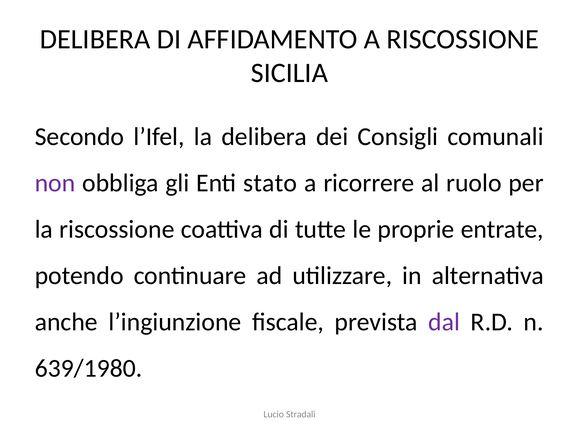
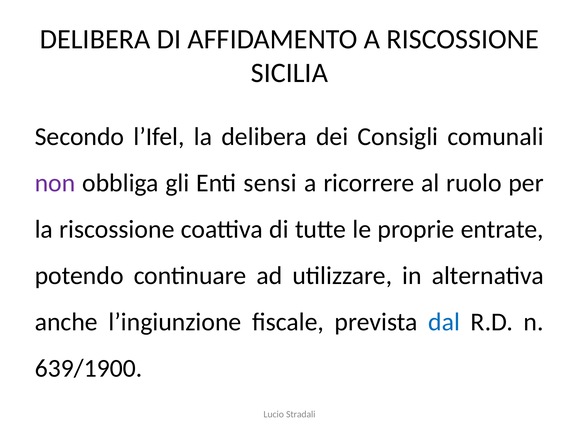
stato: stato -> sensi (270, 183)
dal colour: purple -> blue (444, 322)
639/1980: 639/1980 -> 639/1900 (89, 368)
